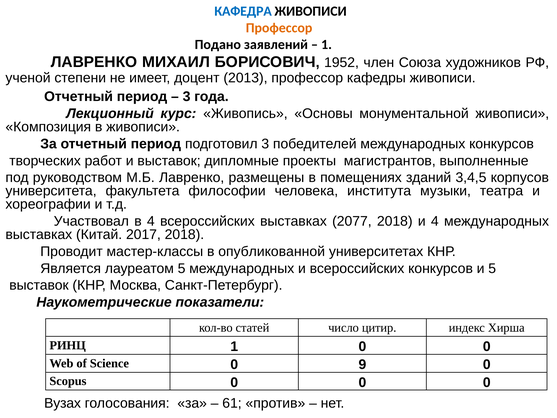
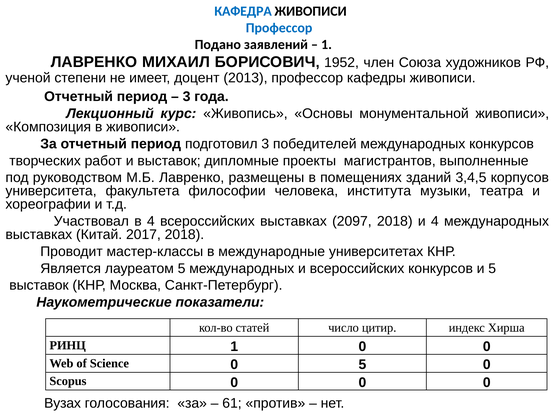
Профессор colour: orange -> blue (279, 28)
2077: 2077 -> 2097 (352, 221)
опубликованной: опубликованной -> международные (272, 251)
0 9: 9 -> 5 (362, 364)
